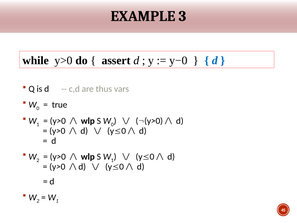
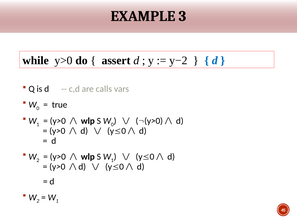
y−0: y−0 -> y−2 (178, 60)
thus: thus -> calls (104, 89)
